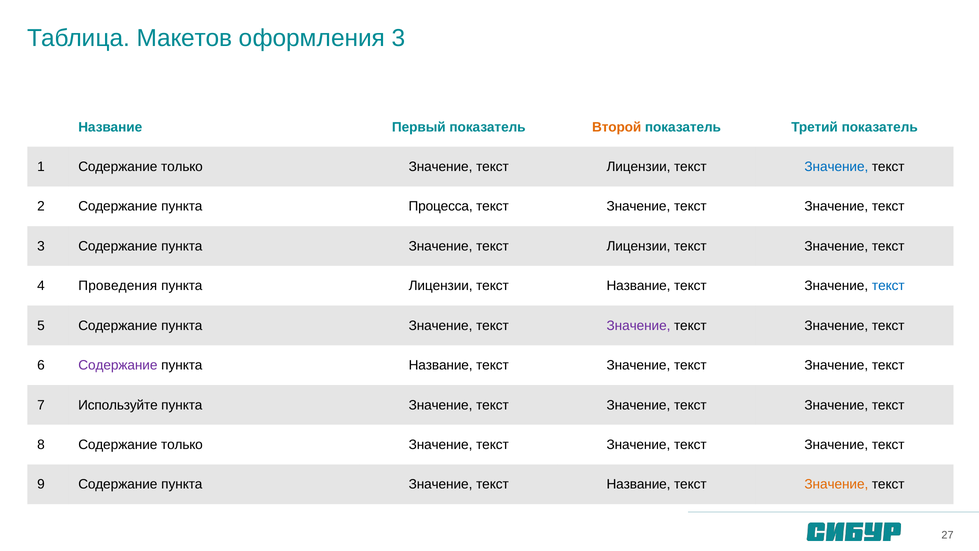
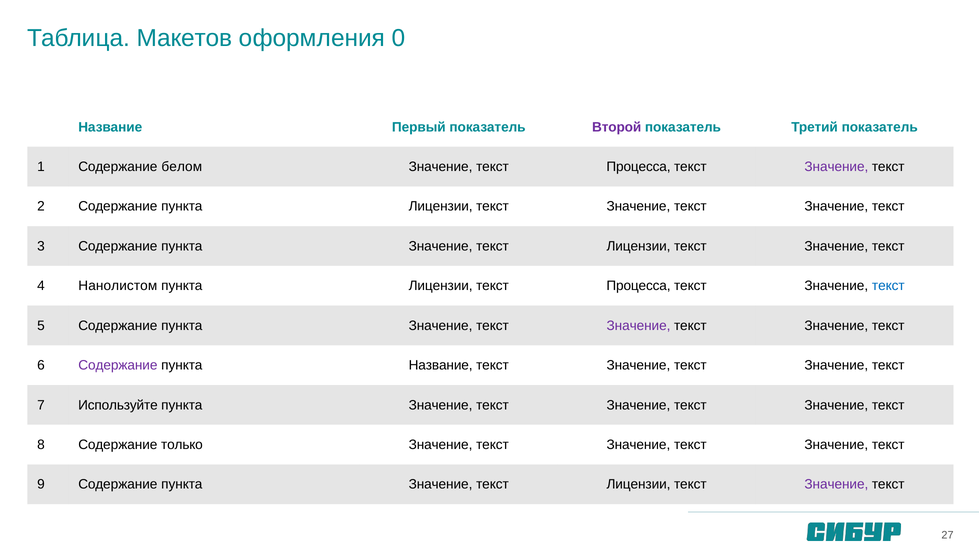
оформления 3: 3 -> 0 (399, 38)
Второй colour: orange -> purple (617, 127)
1 Содержание только: только -> белом (182, 167)
Лицензии: Лицензии -> Процесса (639, 167)
Значение colour: blue -> purple (836, 167)
Содержание пункта Процесса: Процесса -> Лицензии (441, 206)
Проведения: Проведения -> Нанолистом (118, 286)
Название: Название -> Процесса (639, 286)
Название: Название -> Лицензии (638, 484)
Значение colour: orange -> purple (836, 484)
